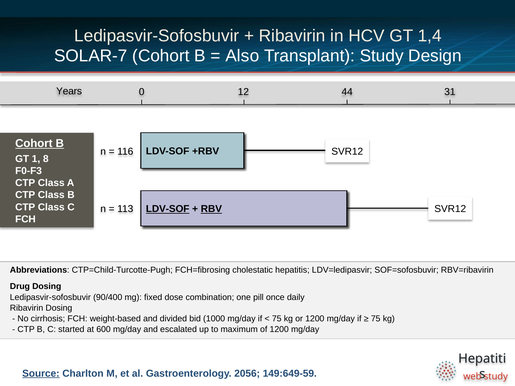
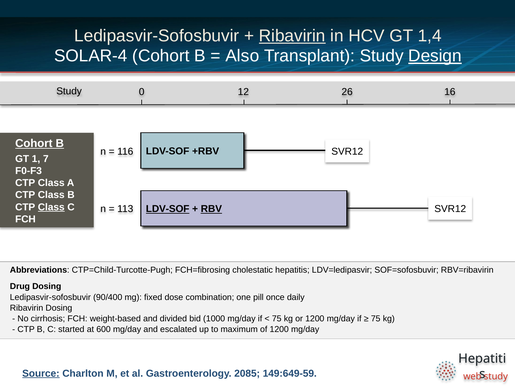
Ribavirin underline: none -> present (292, 36)
SOLAR-7: SOLAR-7 -> SOLAR-4 (91, 56)
Design underline: none -> present (435, 56)
Years: Years -> Study (69, 91)
31: 31 -> 16 (450, 92)
44: 44 -> 26 (347, 92)
8: 8 -> 7 (46, 159)
Class underline: none -> present (51, 207)
2056: 2056 -> 2085 (247, 374)
